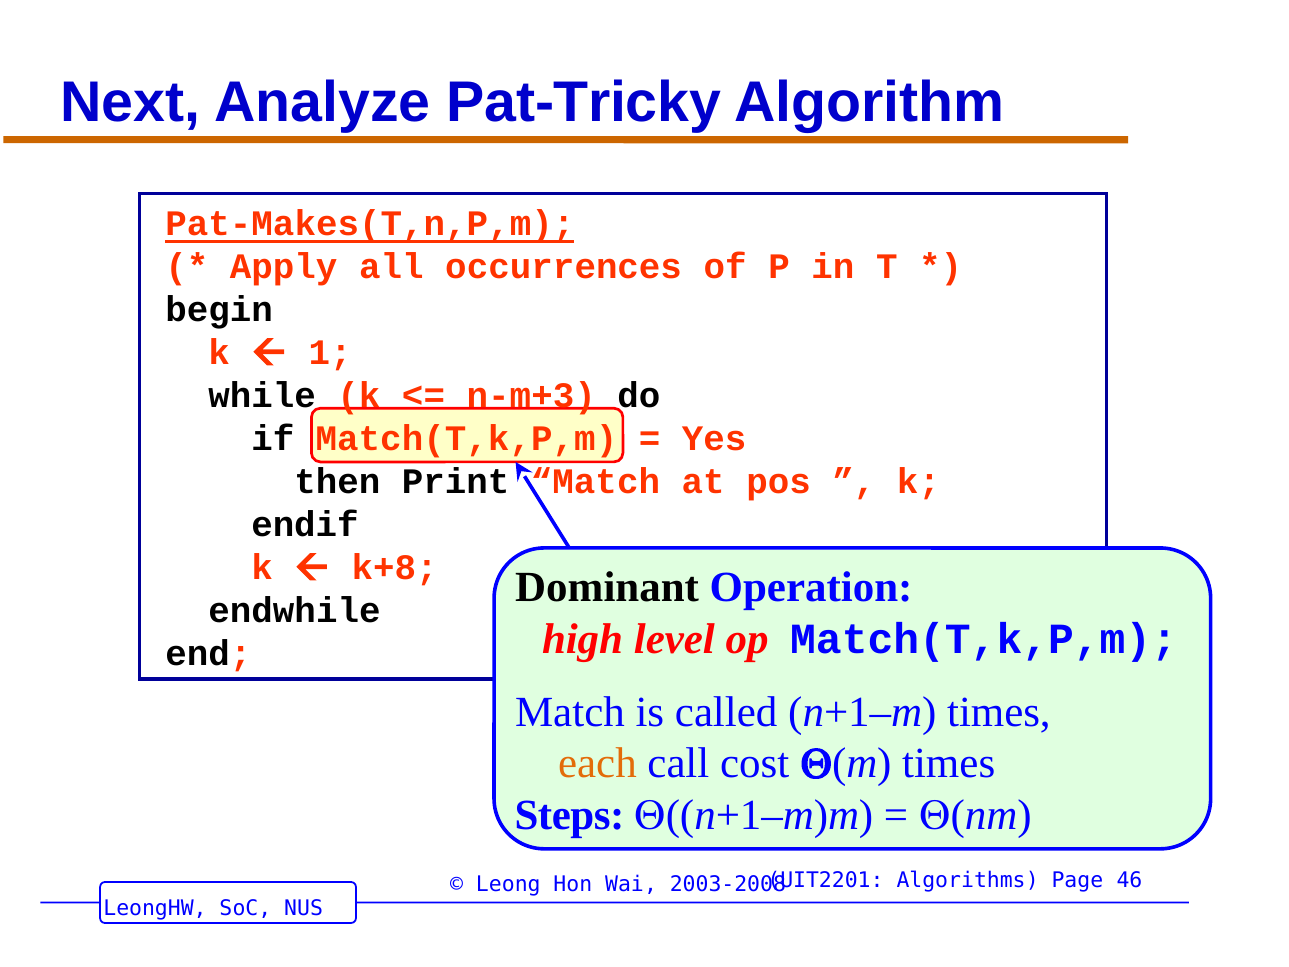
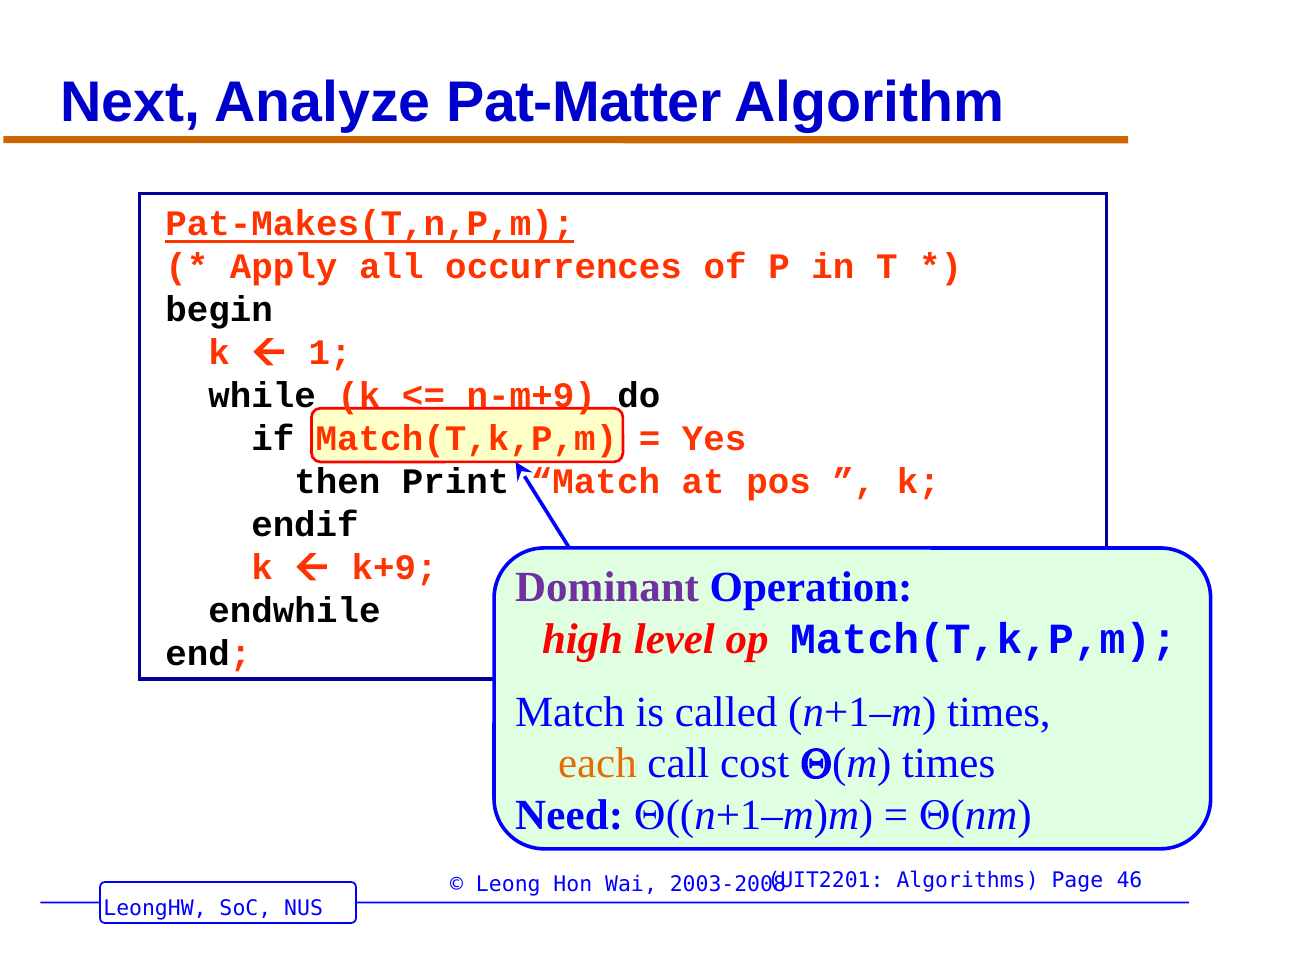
Pat-Tricky: Pat-Tricky -> Pat-Matter (584, 102)
n-m+3: n-m+3 -> n-m+9 (531, 396)
k+8: k+8 -> k+9 (395, 568)
Dominant colour: black -> purple (607, 587)
Steps: Steps -> Need (569, 815)
